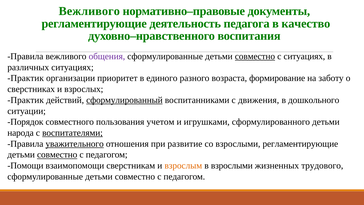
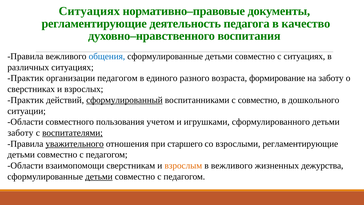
Вежливого: Вежливого -> Ситуациях (89, 11)
общения colour: purple -> blue (107, 56)
совместно underline: present -> none (255, 56)
организации приоритет: приоритет -> педагогом (117, 78)
с движения: движения -> совместно (259, 100)
Порядок: Порядок -> Области (25, 122)
народа: народа -> заботу (20, 133)
развитие: развитие -> старшего (185, 144)
совместно underline: present -> none (57, 155)
Помощи: Помощи -> Области (25, 165)
в взрослыми: взрослыми -> вежливого (232, 165)
трудового: трудового -> дежурства (322, 165)
детьми underline: none -> present (99, 176)
